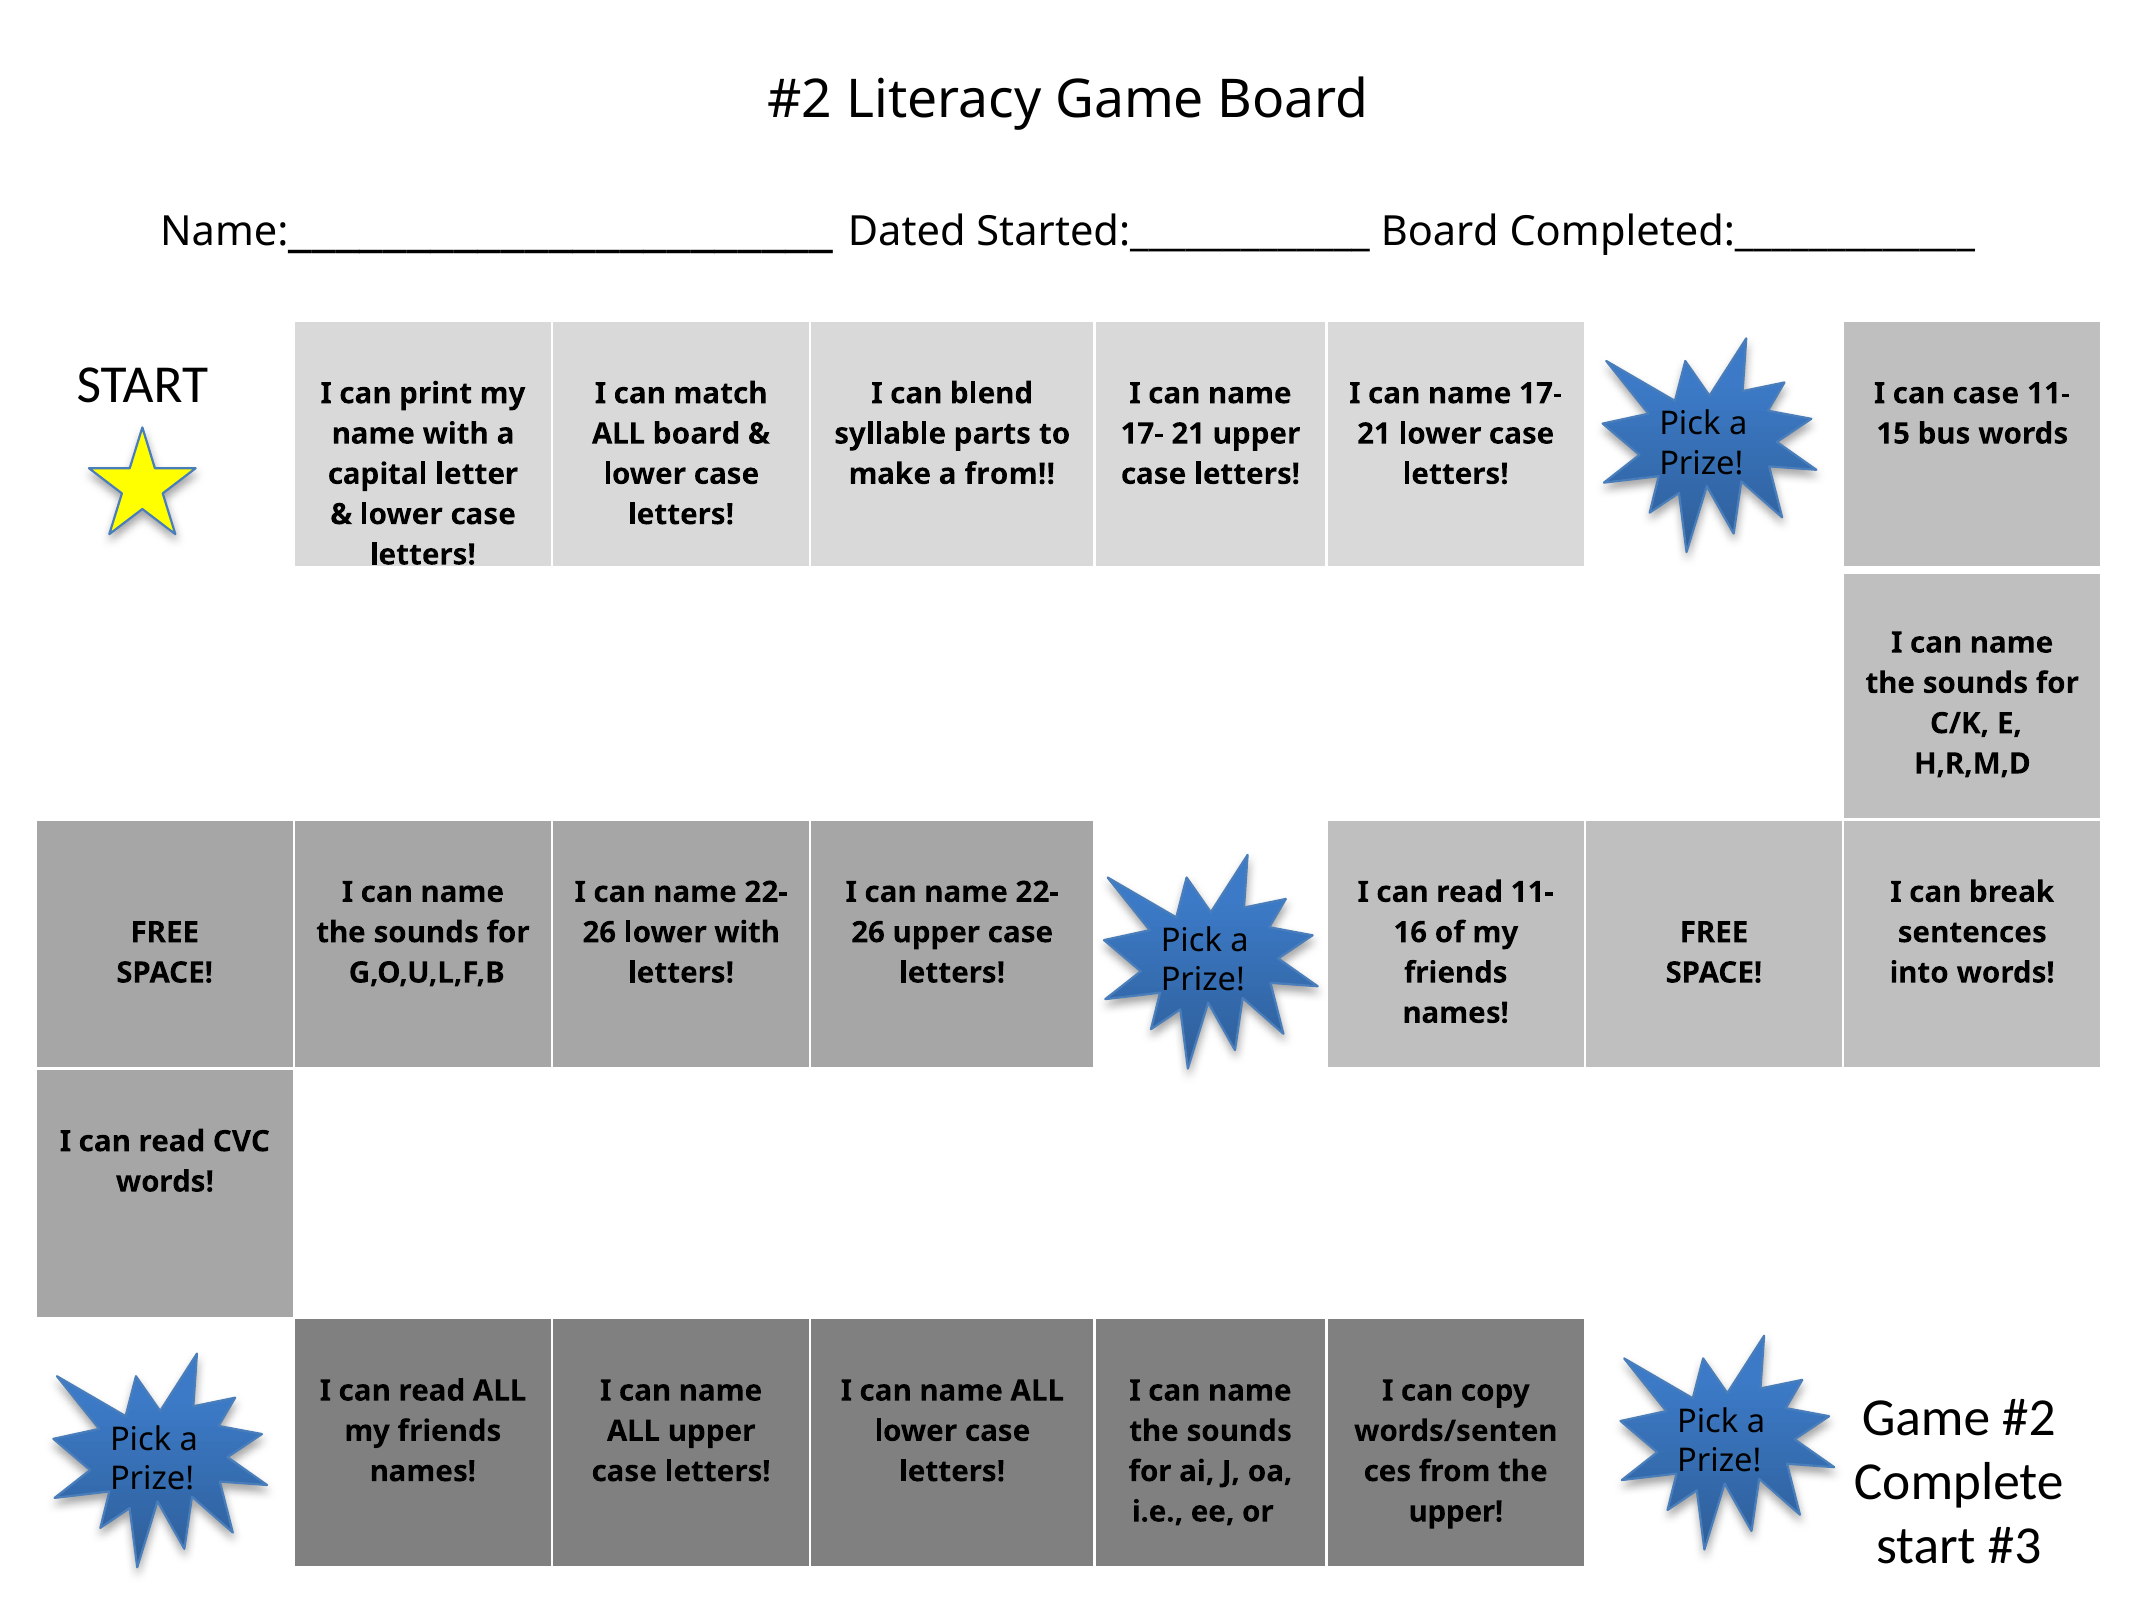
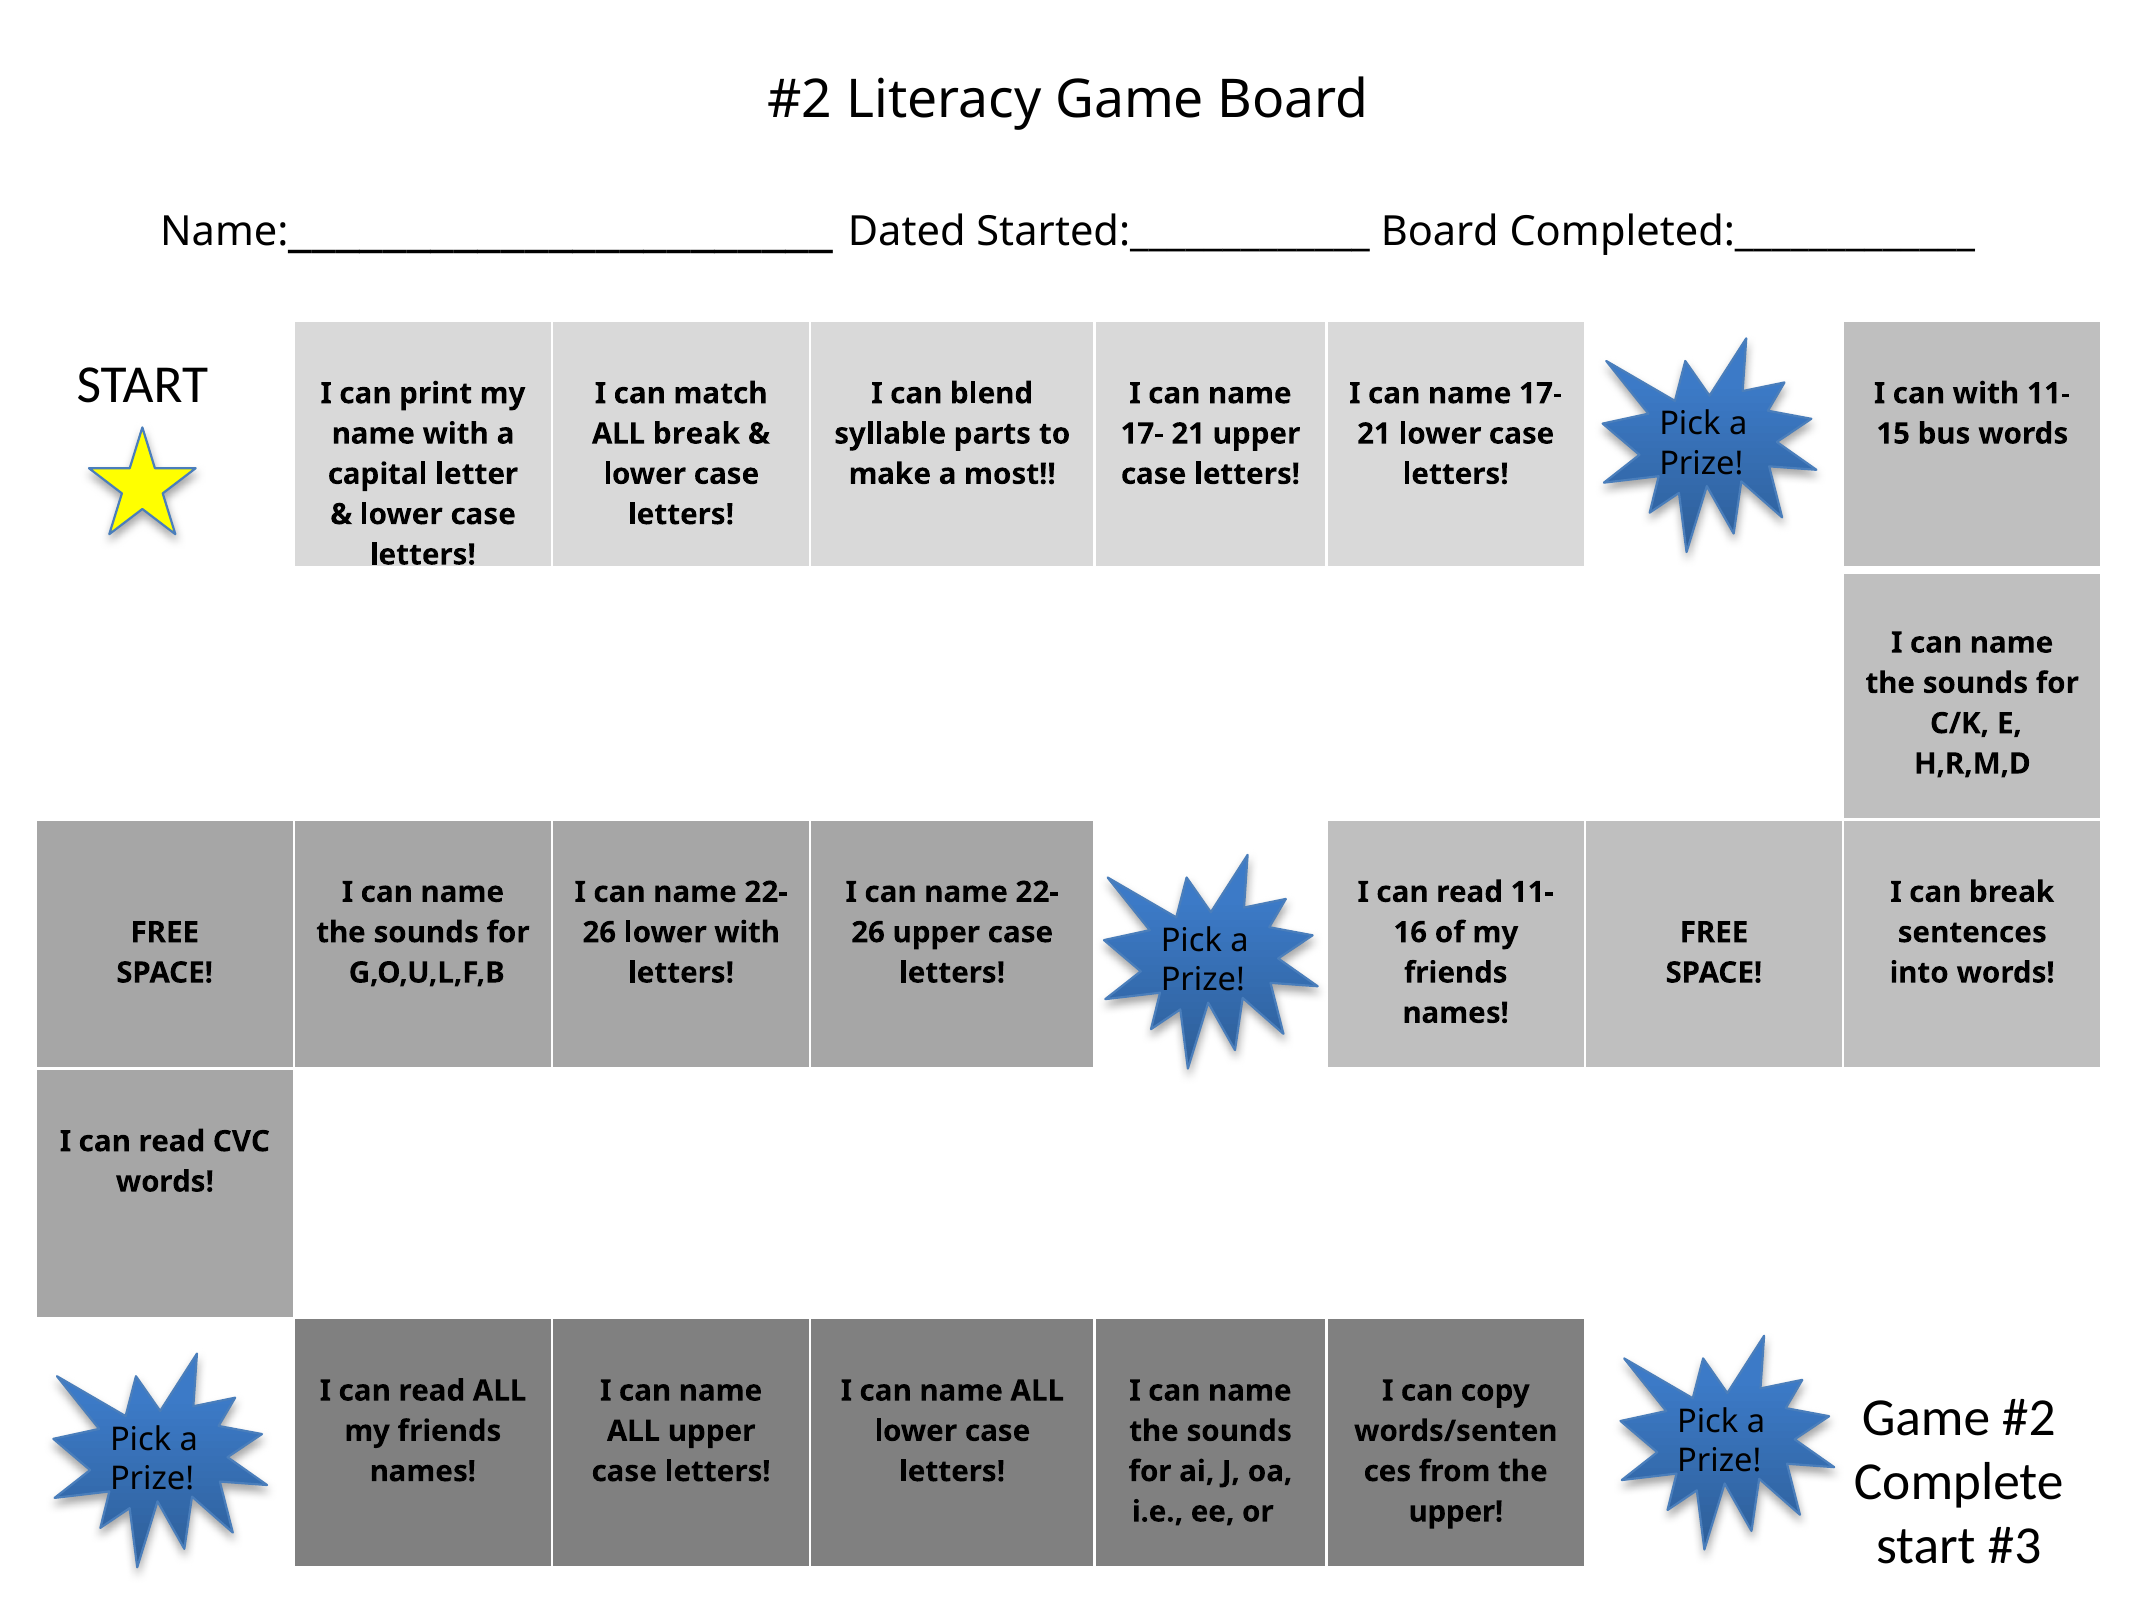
can case: case -> with (1986, 393)
ALL board: board -> break (697, 434)
a from: from -> most (1010, 474)
